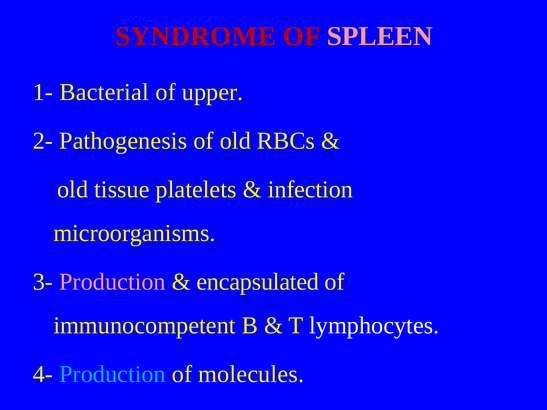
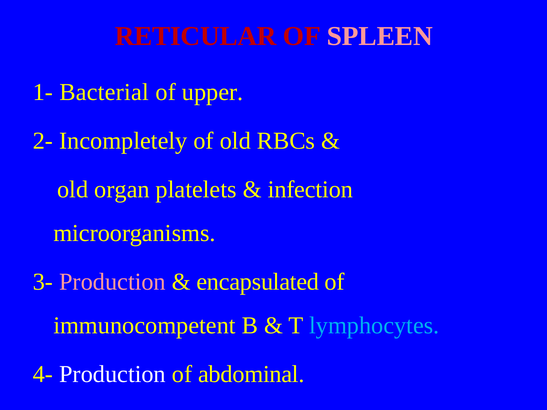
SYNDROME: SYNDROME -> RETICULAR (196, 36)
Pathogenesis: Pathogenesis -> Incompletely (123, 141)
tissue: tissue -> organ (122, 190)
lymphocytes colour: white -> light blue (374, 326)
Production colour: light blue -> white (112, 374)
molecules: molecules -> abdominal (251, 374)
